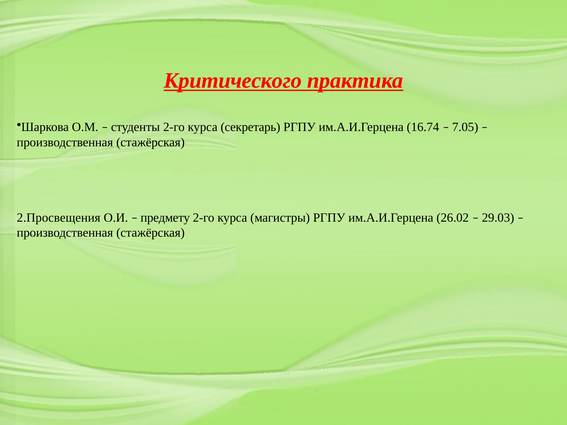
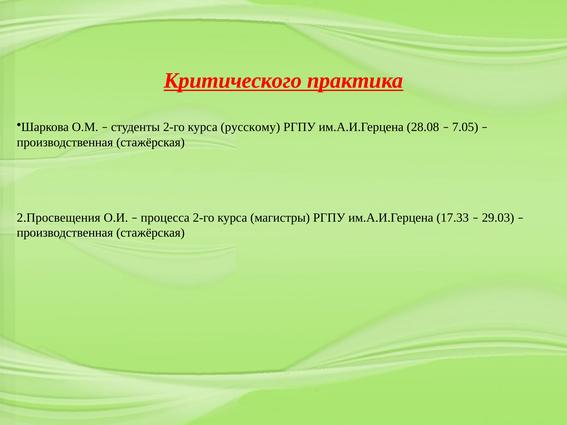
секретарь: секретарь -> русскому (250, 127)
16.74: 16.74 -> 28.08 (423, 127)
предмету: предмету -> процесса (165, 218)
26.02: 26.02 -> 17.33 (453, 218)
